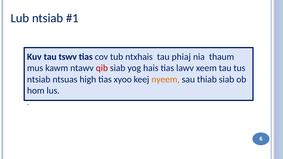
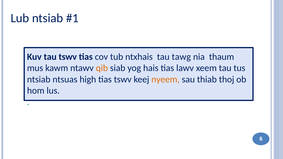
phiaj: phiaj -> tawg (181, 57)
qib colour: red -> orange (102, 68)
tias xyoo: xyoo -> tswv (123, 79)
thiab siab: siab -> thoj (227, 79)
